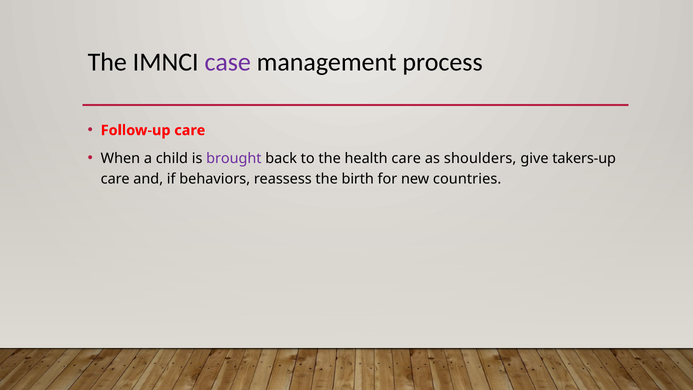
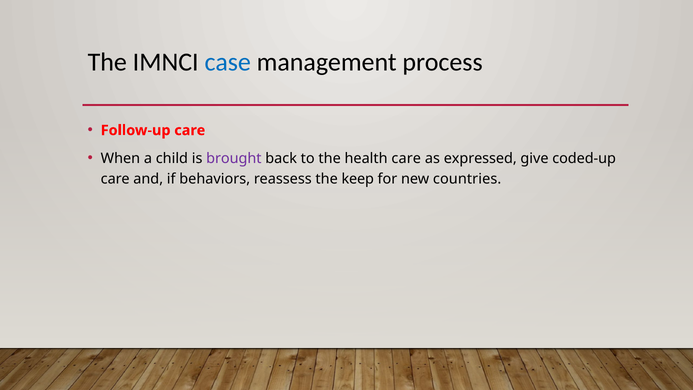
case colour: purple -> blue (228, 62)
shoulders: shoulders -> expressed (480, 158)
takers-up: takers-up -> coded-up (584, 158)
birth: birth -> keep (358, 179)
